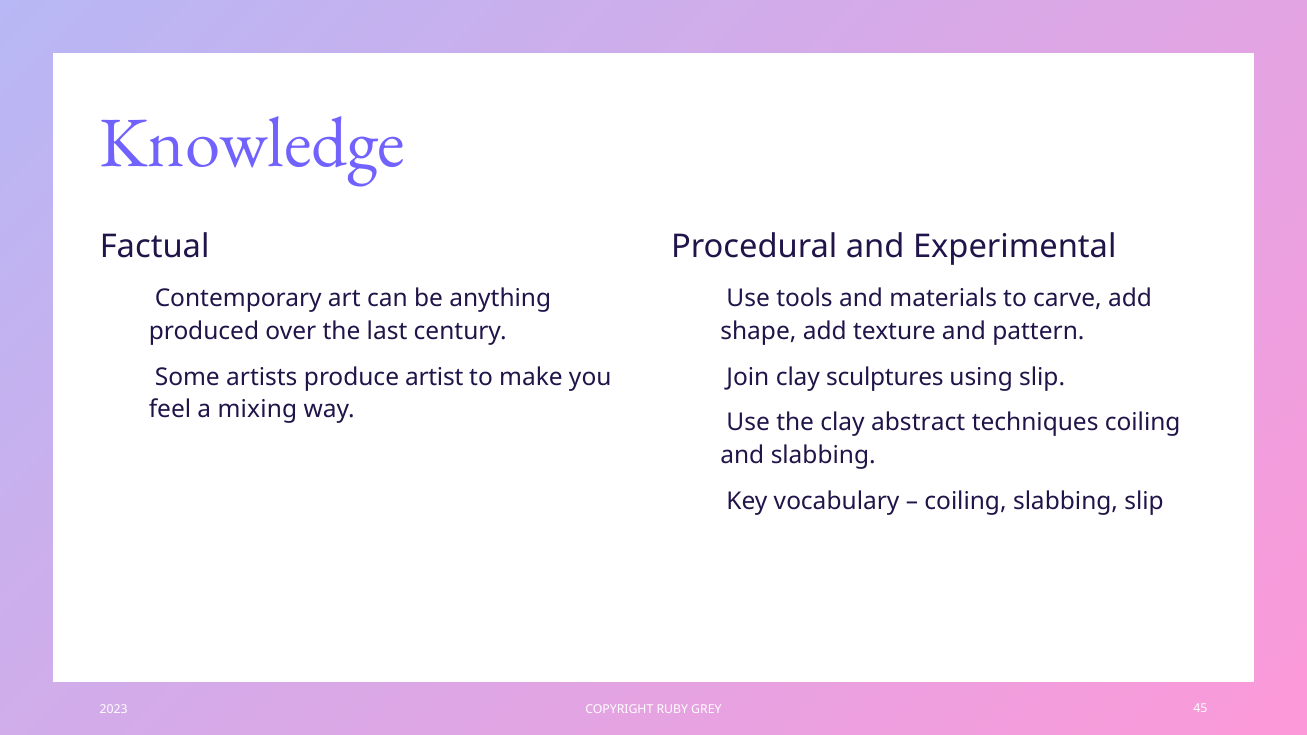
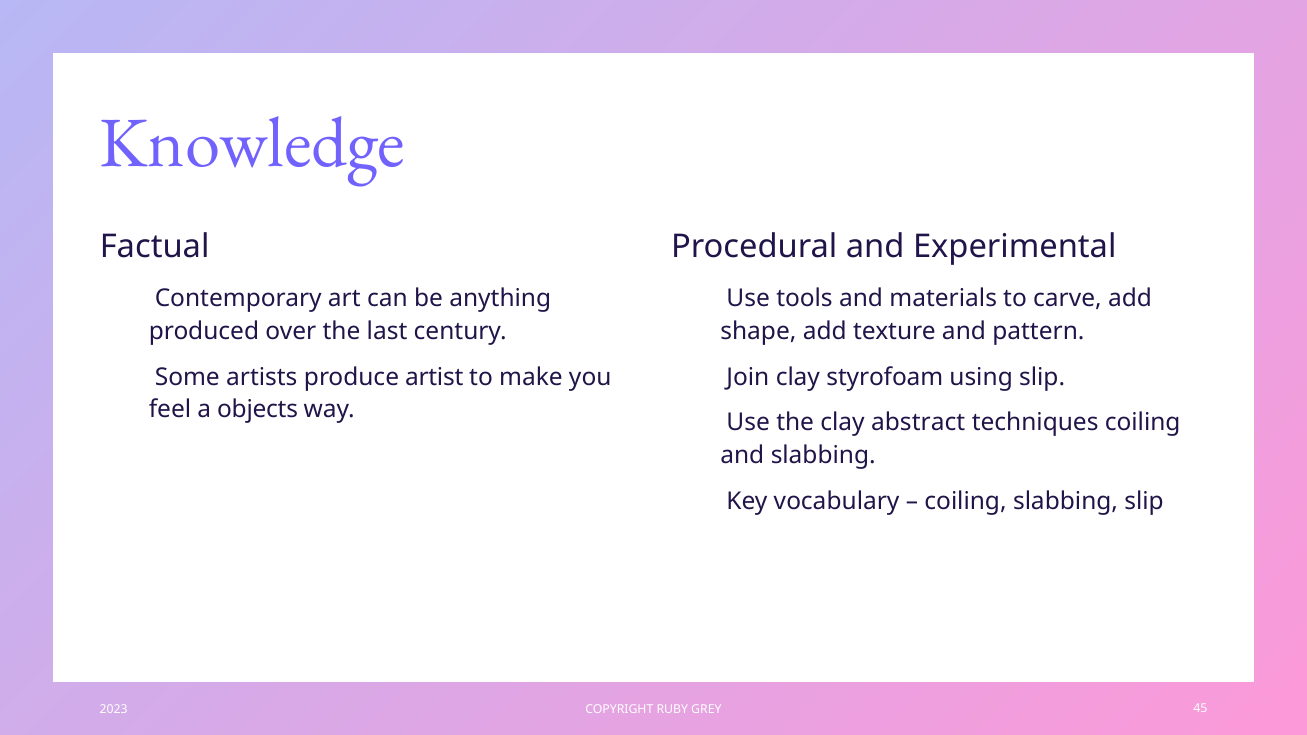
sculptures: sculptures -> styrofoam (885, 377)
mixing: mixing -> objects (258, 409)
